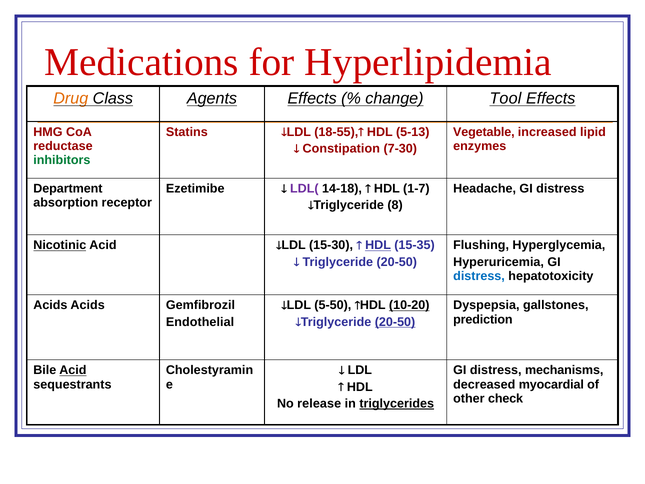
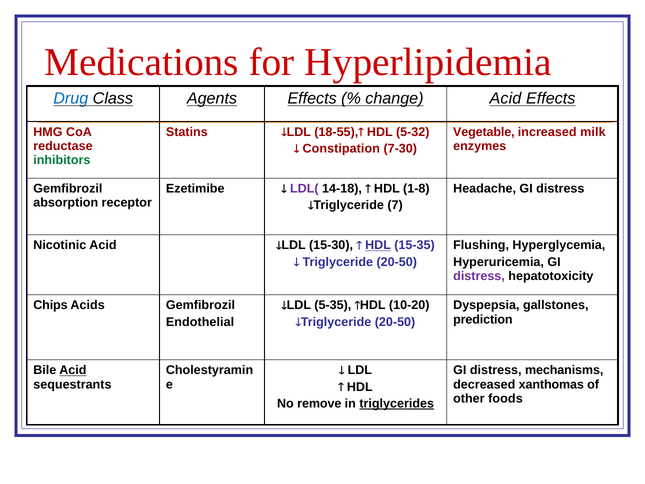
Drug colour: orange -> blue (71, 99)
change Tool: Tool -> Acid (505, 99)
5-13: 5-13 -> 5-32 (413, 132)
lipid: lipid -> milk (593, 132)
Department: Department -> Gemfibrozil (68, 189)
1-7: 1-7 -> 1-8 (416, 189)
8: 8 -> 7 (395, 205)
Nicotinic underline: present -> none (60, 245)
distress colour: blue -> purple (479, 276)
Acids: Acids -> Chips (50, 305)
5-50: 5-50 -> 5-35 (333, 305)
10-20 underline: present -> none (409, 305)
20-50 underline: present -> none (395, 322)
myocardial: myocardial -> xanthomas (551, 384)
check: check -> foods (505, 398)
release: release -> remove (319, 403)
